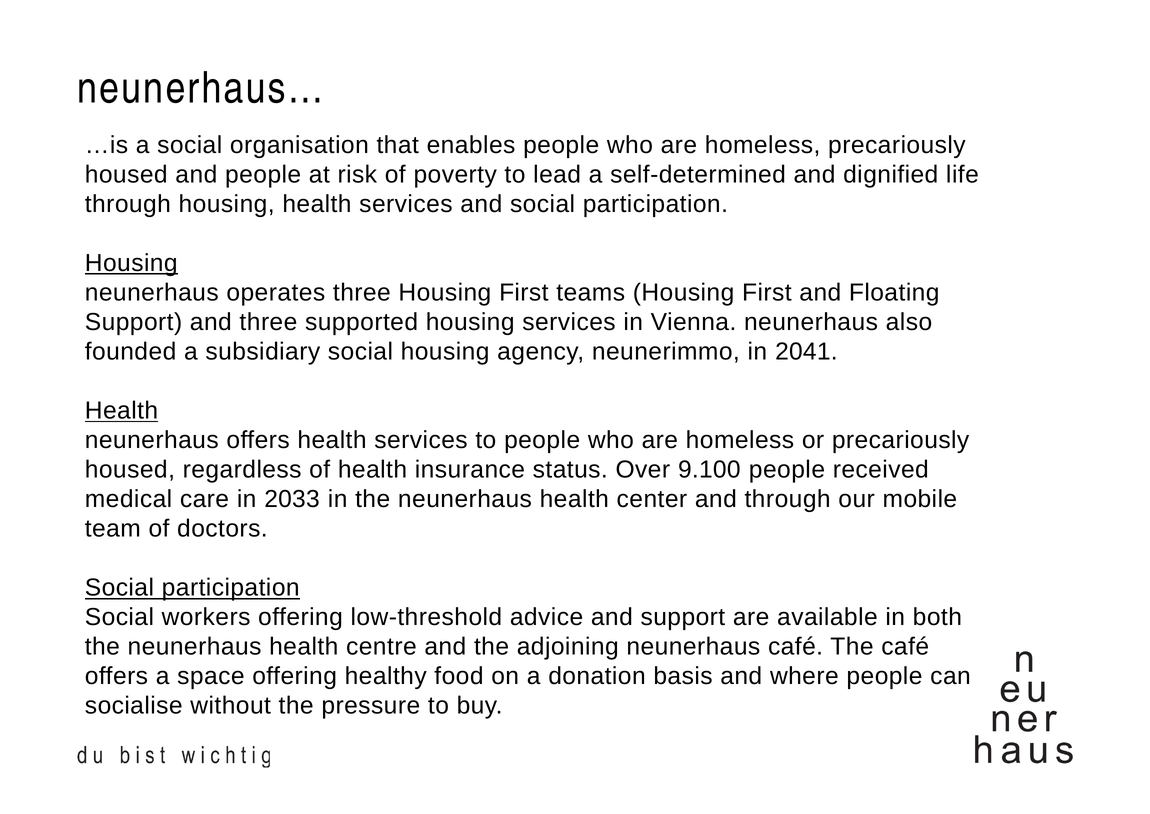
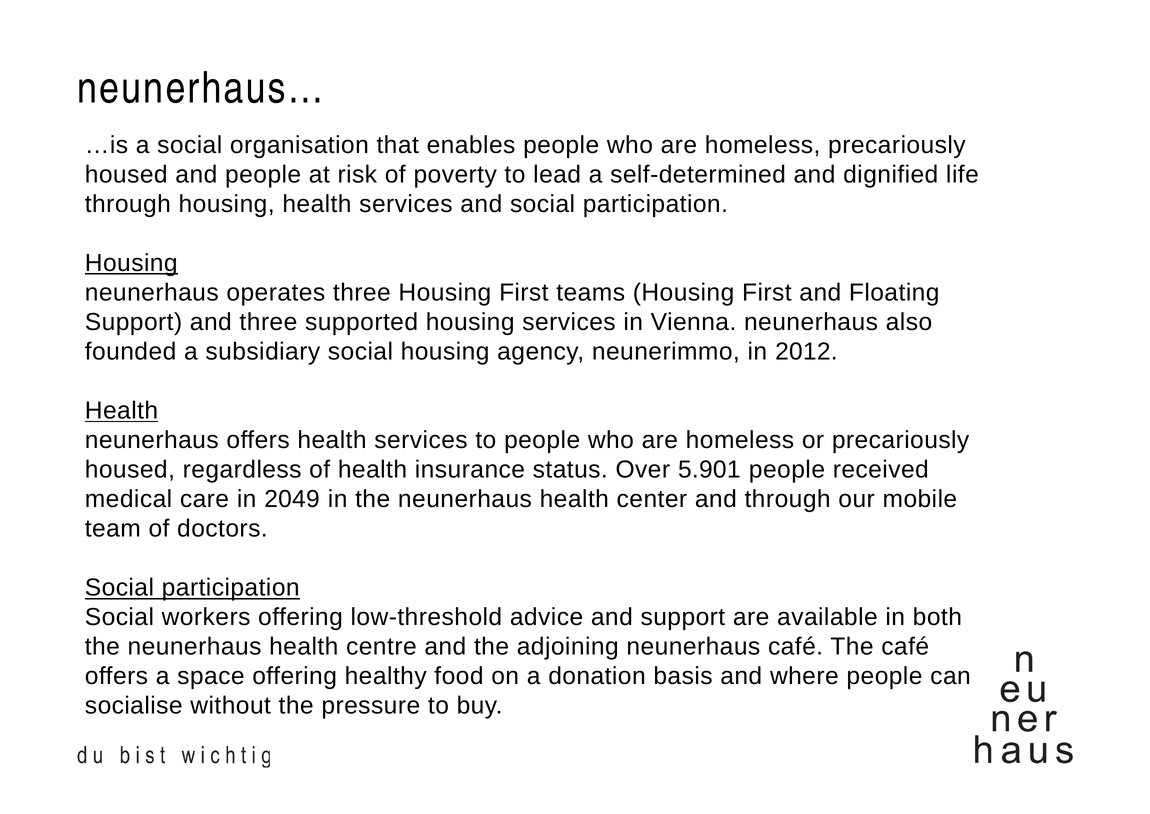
2041: 2041 -> 2012 (806, 351)
9.100: 9.100 -> 5.901 (709, 469)
2033: 2033 -> 2049 (292, 499)
